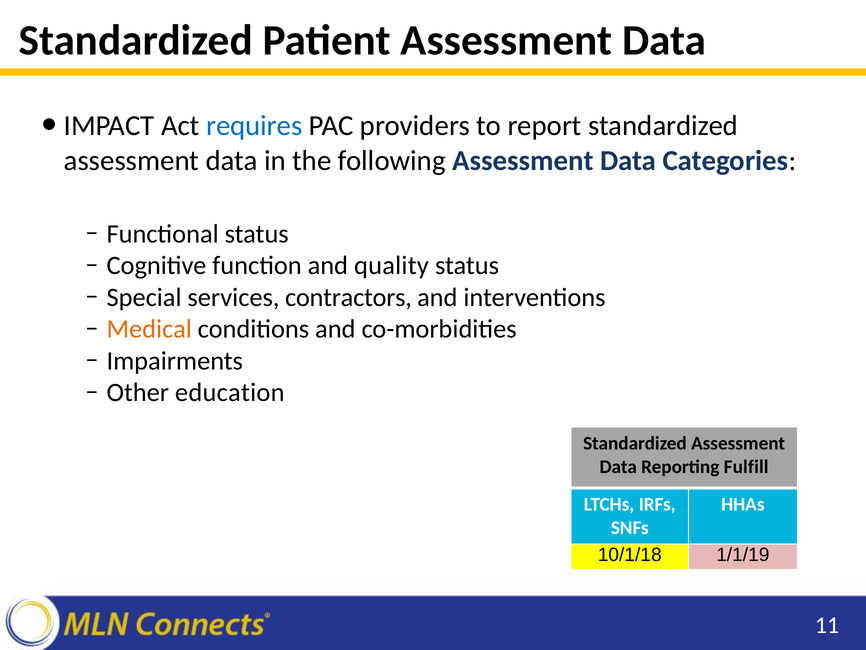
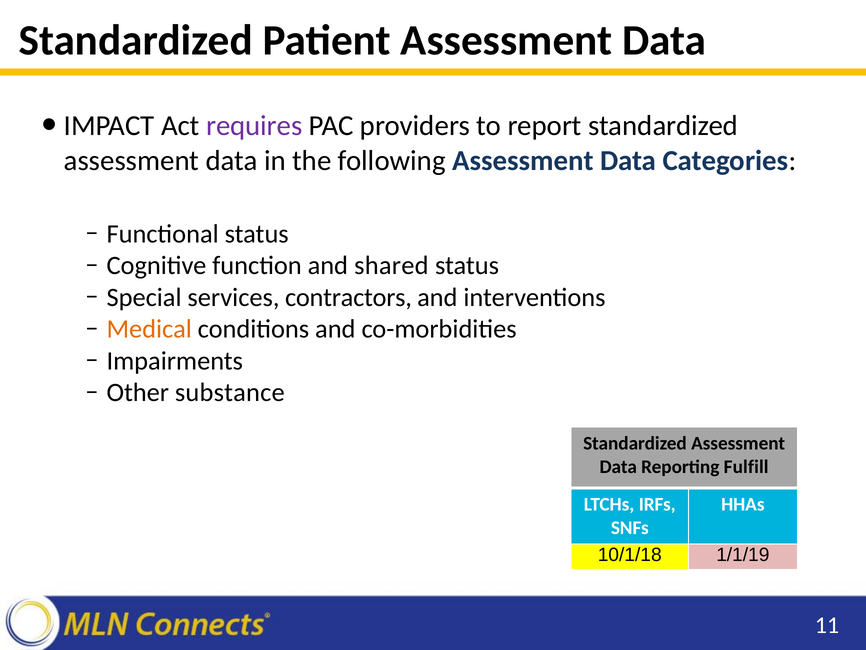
requires colour: blue -> purple (254, 126)
quality: quality -> shared (391, 265)
education: education -> substance (230, 392)
